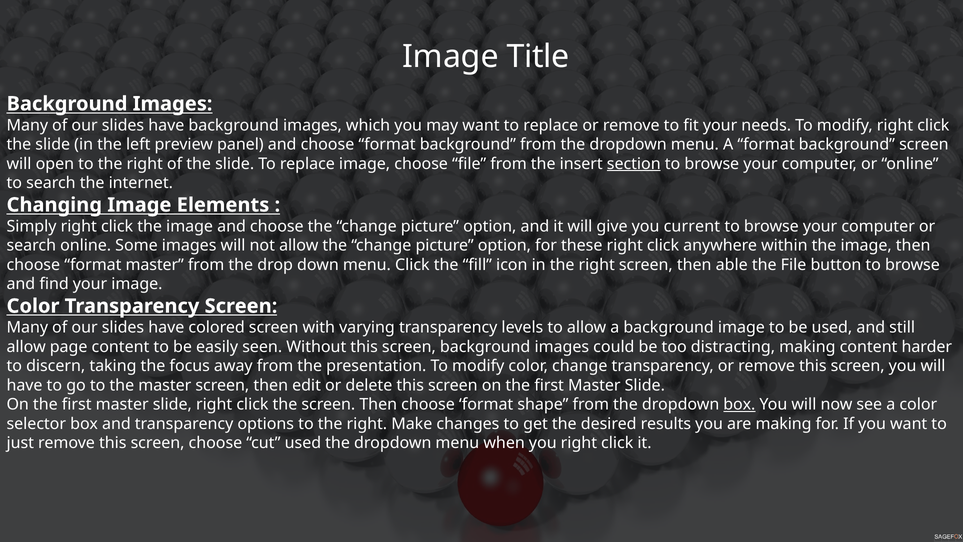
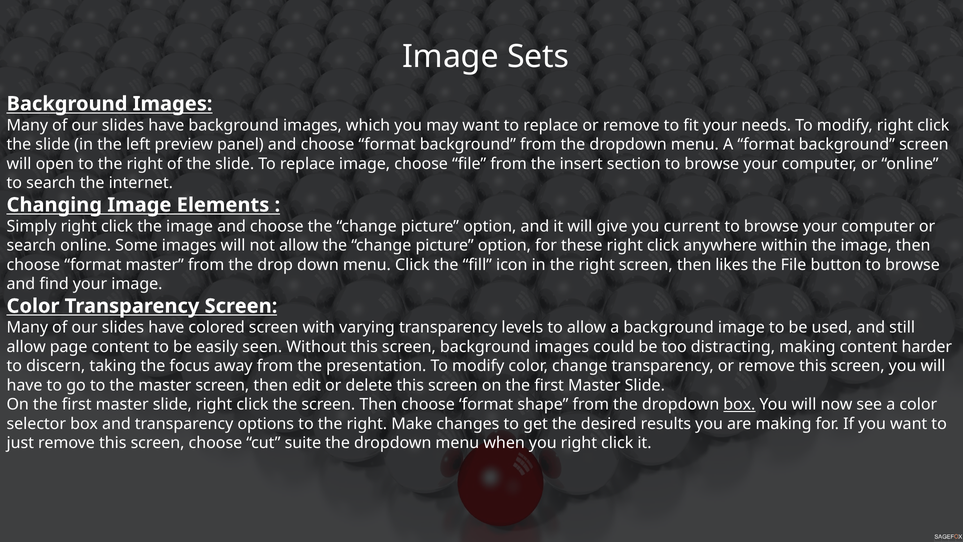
Title: Title -> Sets (538, 57)
section underline: present -> none (634, 164)
able: able -> likes (732, 265)
cut used: used -> suite (303, 443)
